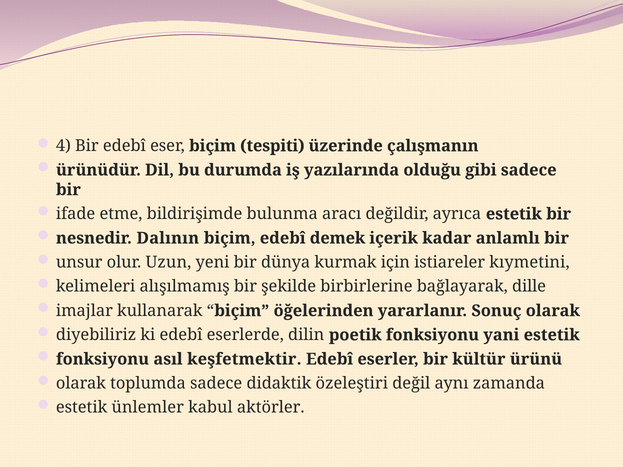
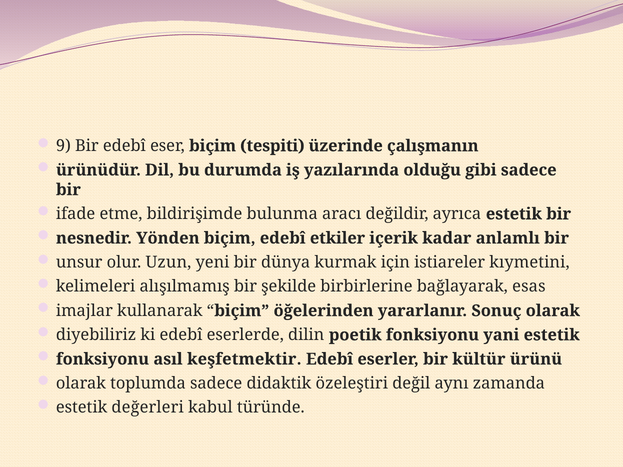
4: 4 -> 9 (63, 146)
Dalının: Dalının -> Yönden (168, 238)
demek: demek -> etkiler (338, 238)
dille: dille -> esas (529, 287)
ünlemler: ünlemler -> değerleri (148, 408)
aktörler: aktörler -> türünde (271, 408)
